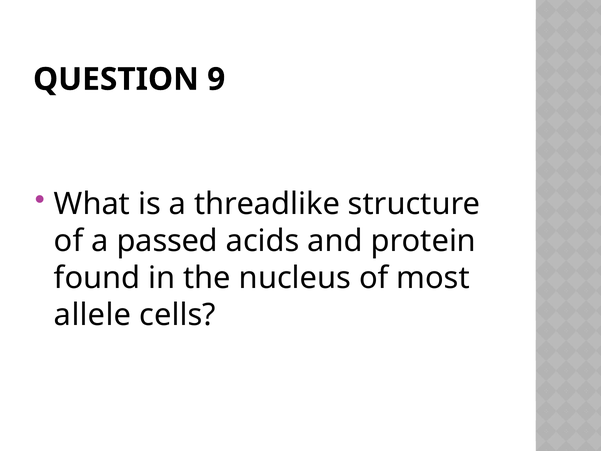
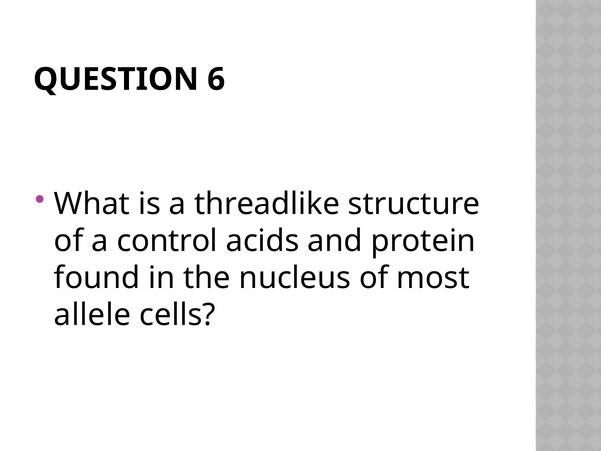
9: 9 -> 6 (216, 79)
passed: passed -> control (167, 241)
